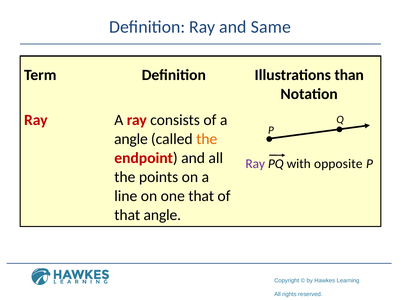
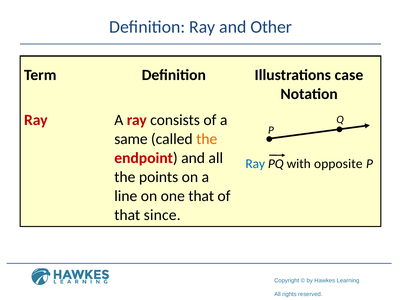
Same: Same -> Other (271, 27)
than: than -> case (349, 75)
angle: angle -> same (131, 139)
Ray colour: purple -> blue (255, 164)
that angle: angle -> since (162, 216)
